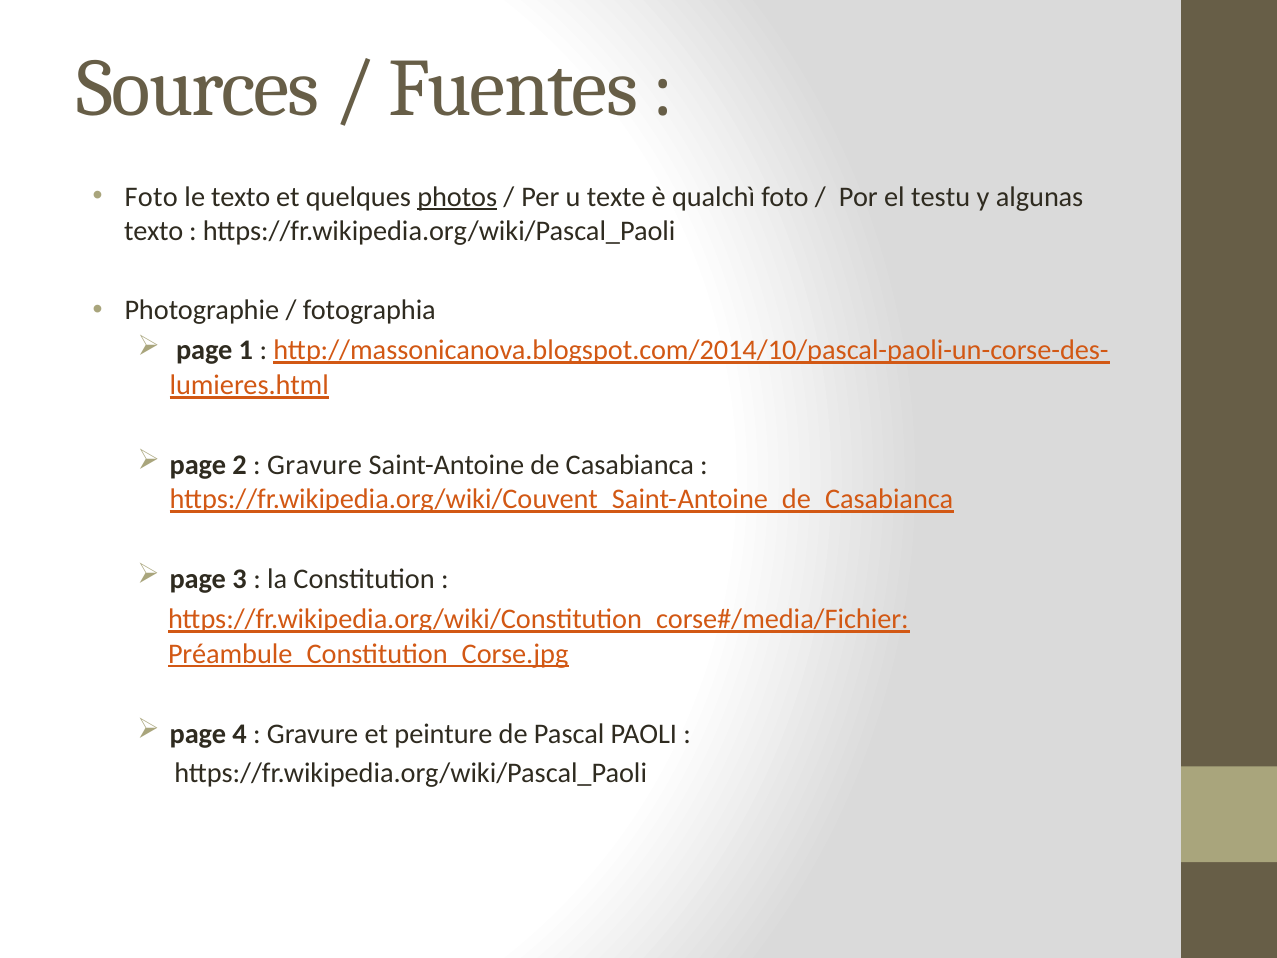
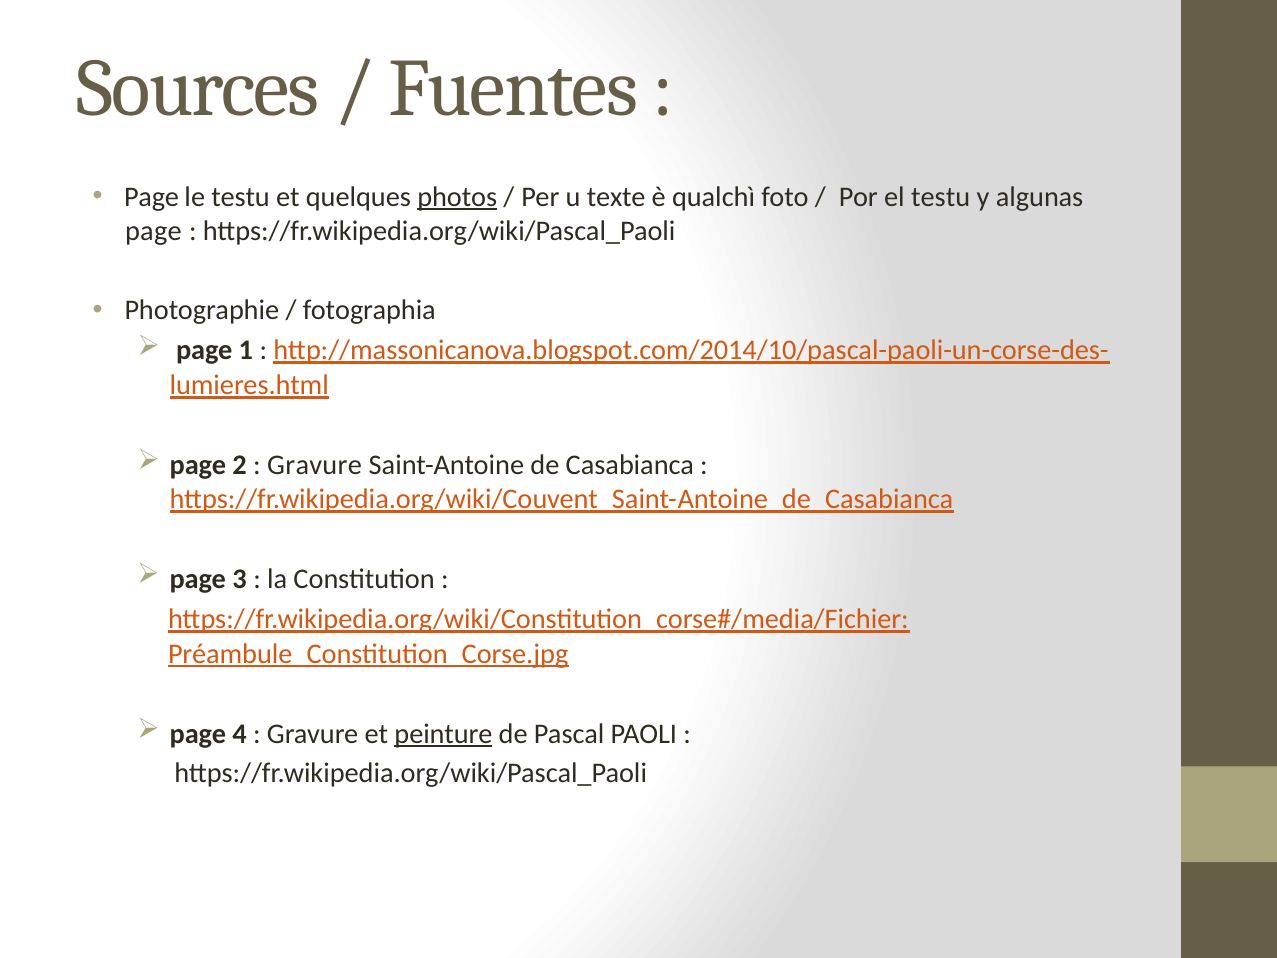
Foto: Foto -> Page (151, 197)
le texto: texto -> testu (241, 197)
texto: texto -> page (153, 231)
peinture underline: none -> present (443, 734)
